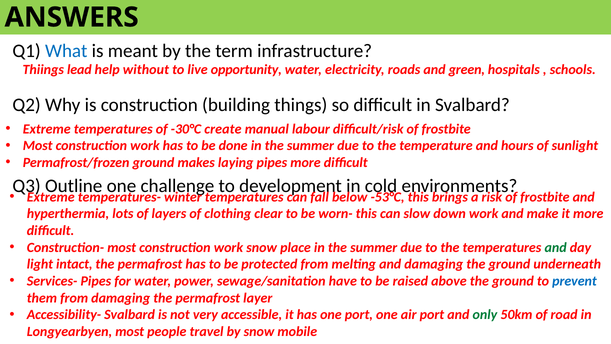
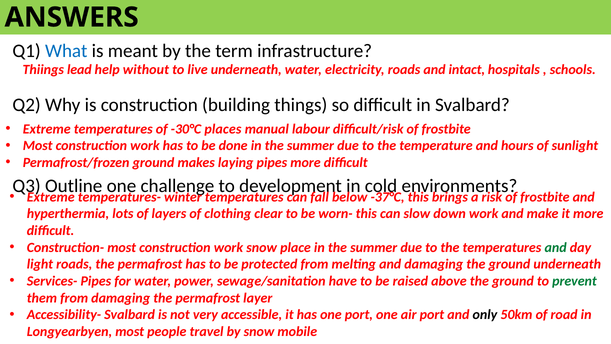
live opportunity: opportunity -> underneath (246, 70)
green: green -> intact (467, 70)
create: create -> places (223, 129)
-53°C: -53°C -> -37°C (388, 197)
light intact: intact -> roads (74, 264)
prevent colour: blue -> green (574, 281)
only colour: green -> black (485, 314)
